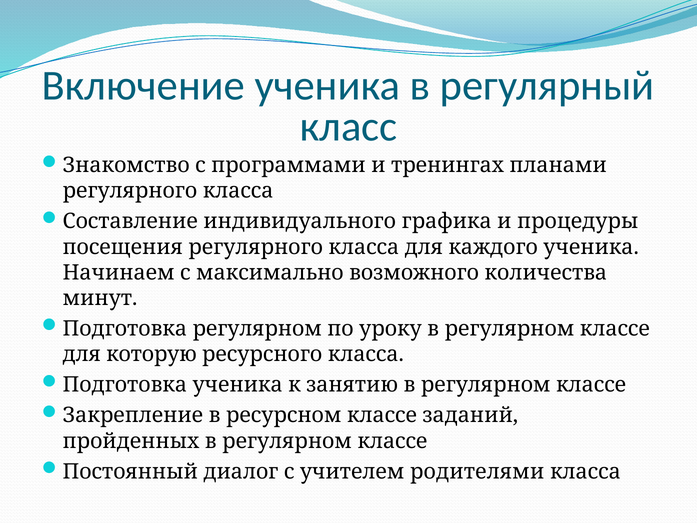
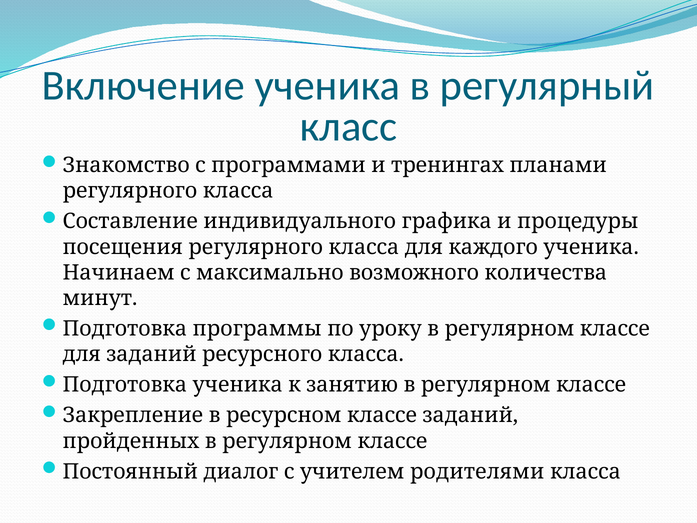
Подготовка регулярном: регулярном -> программы (257, 329)
для которую: которую -> заданий (151, 354)
